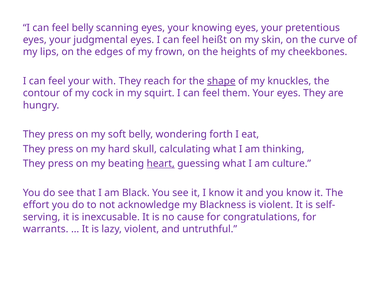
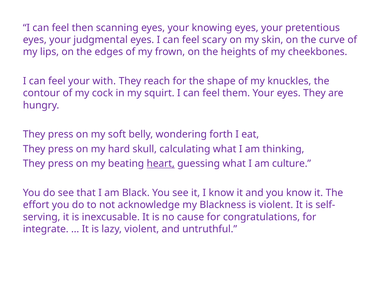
feel belly: belly -> then (83, 28)
heißt: heißt -> scary (214, 40)
shape underline: present -> none (221, 81)
warrants: warrants -> integrate (46, 229)
